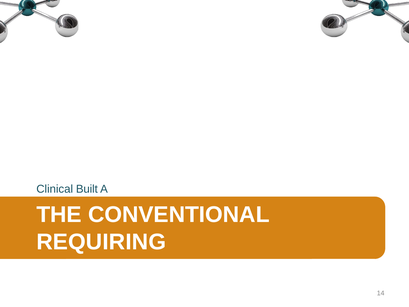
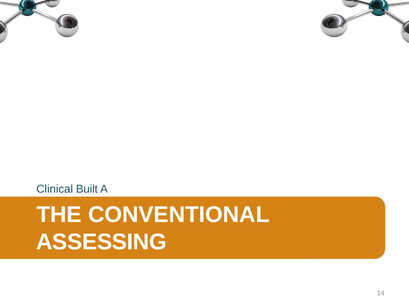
REQUIRING: REQUIRING -> ASSESSING (101, 242)
